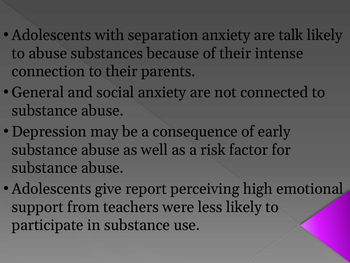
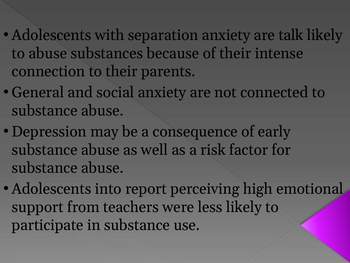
give: give -> into (108, 189)
